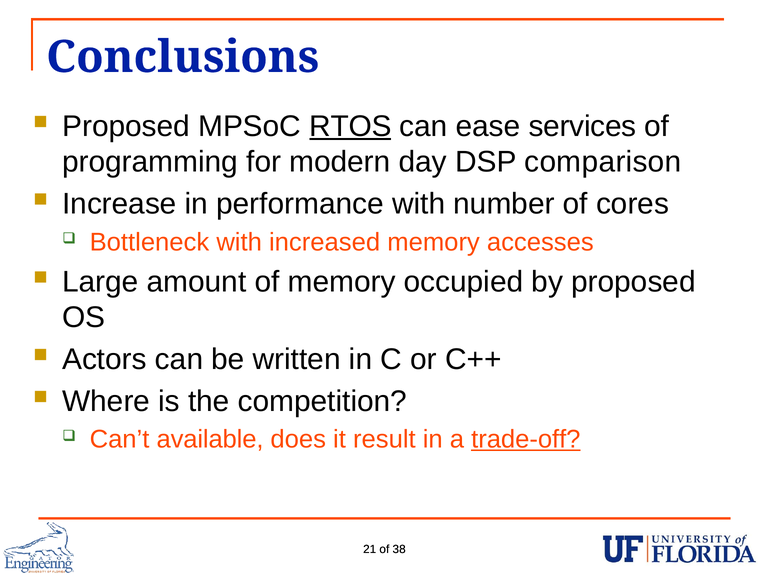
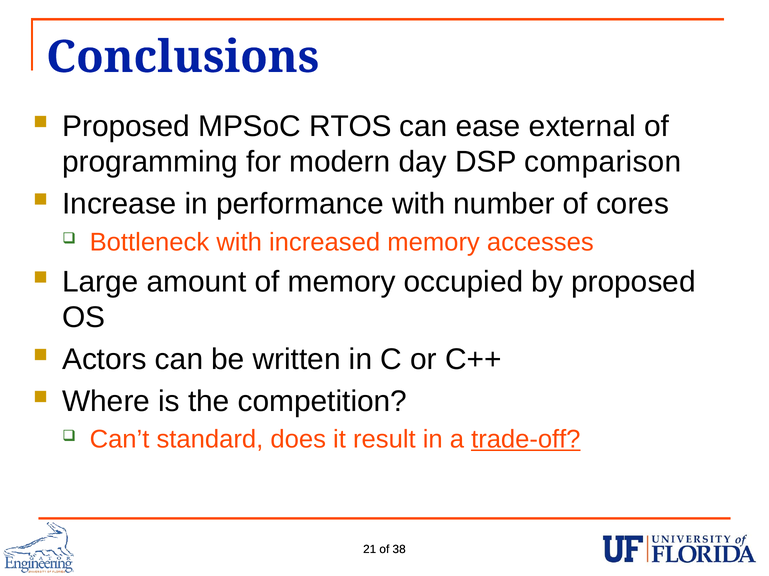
RTOS underline: present -> none (350, 126)
services: services -> external (582, 126)
available: available -> standard (210, 440)
